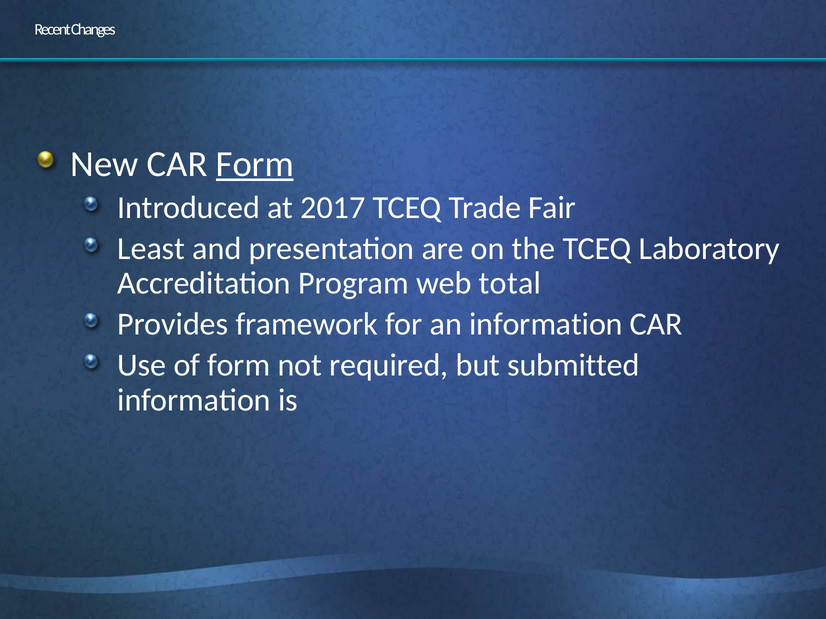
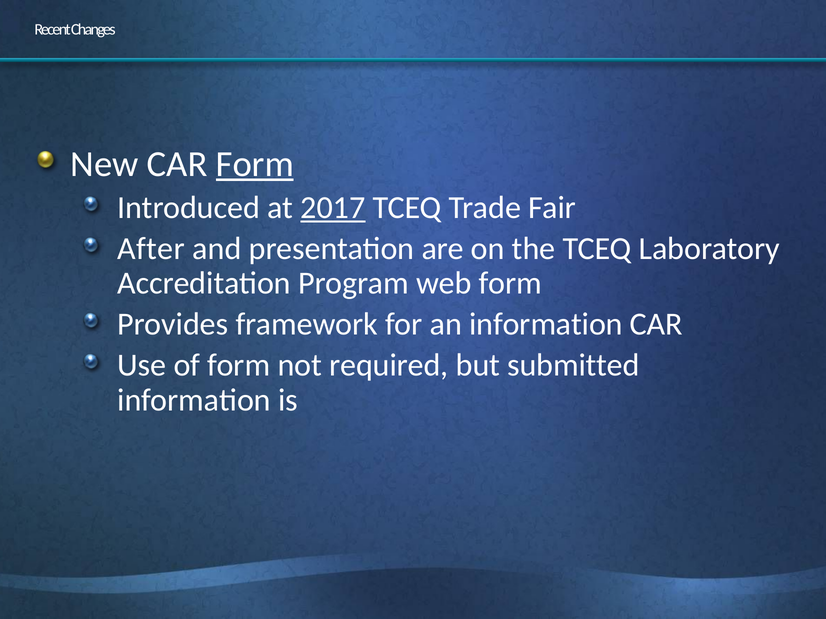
2017 underline: none -> present (333, 208)
Least: Least -> After (151, 249)
web total: total -> form (510, 283)
